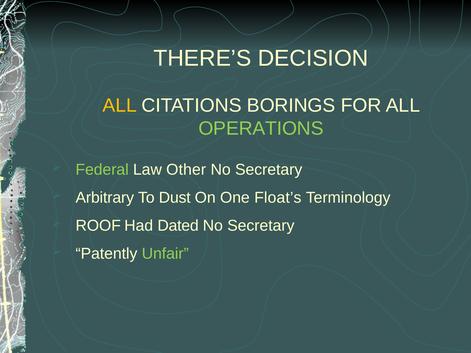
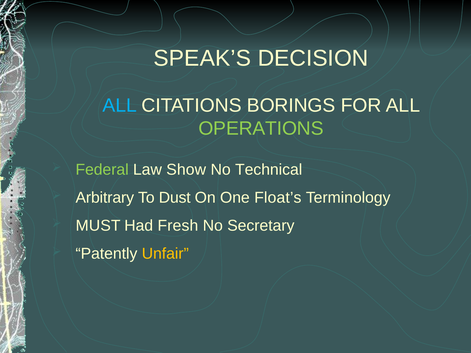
THERE’S: THERE’S -> SPEAK’S (202, 58)
ALL colour: yellow -> light blue (120, 106)
Other: Other -> Show (186, 170)
Secretary: Secretary -> Technical (269, 170)
ROOF: ROOF -> MUST (98, 226)
Dated: Dated -> Fresh (178, 226)
Unfair colour: light green -> yellow (165, 254)
